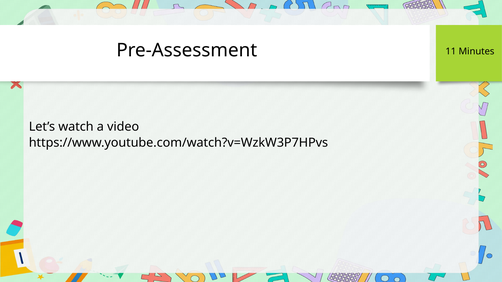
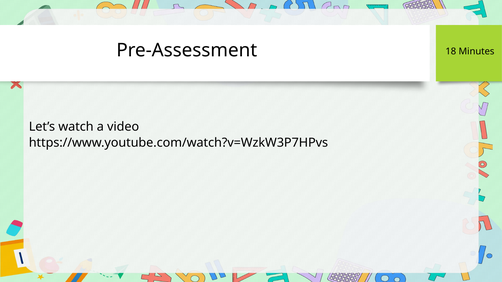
11: 11 -> 18 (451, 51)
